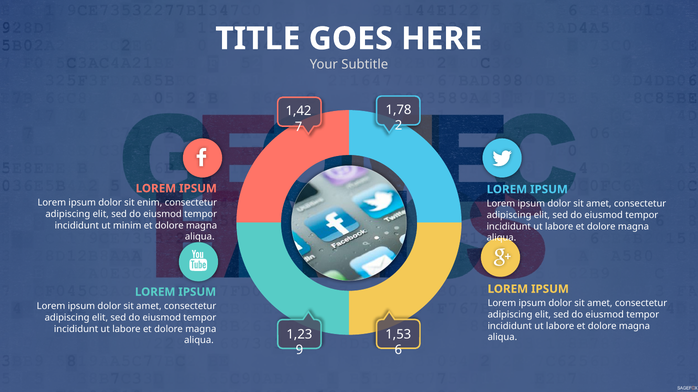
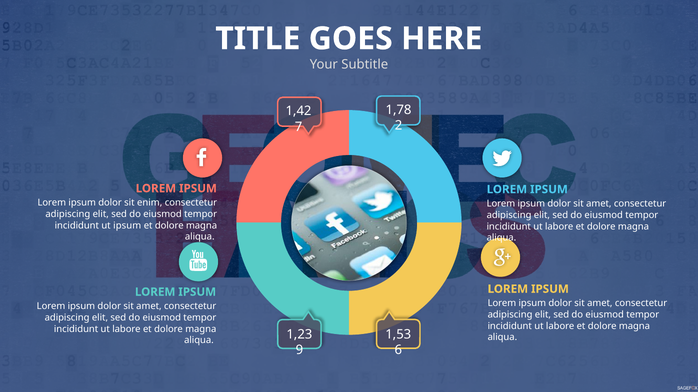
ut minim: minim -> ipsum (127, 226)
